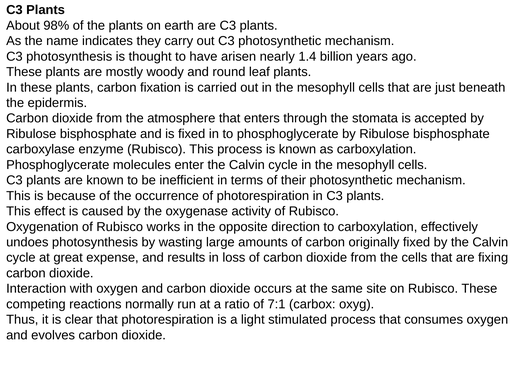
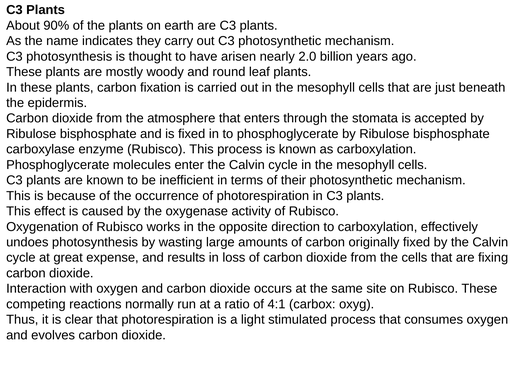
98%: 98% -> 90% (56, 26)
1.4: 1.4 -> 2.0 (307, 56)
7:1: 7:1 -> 4:1 (277, 304)
